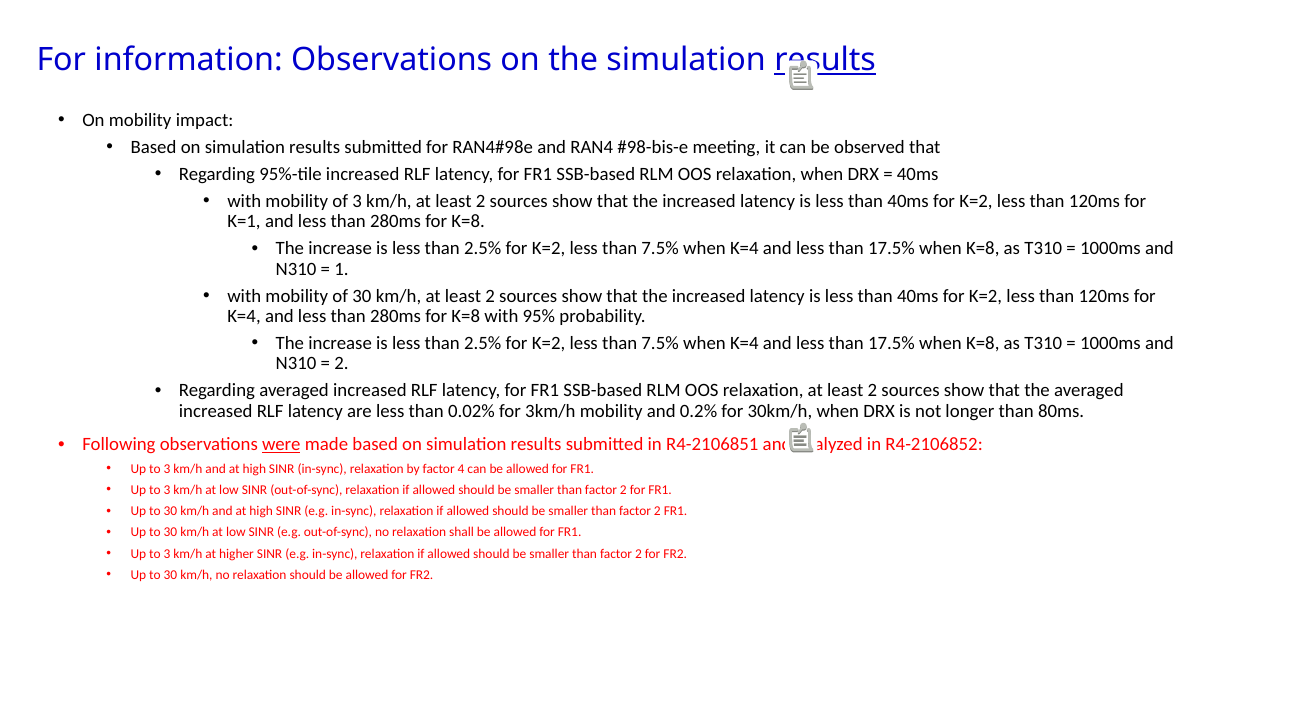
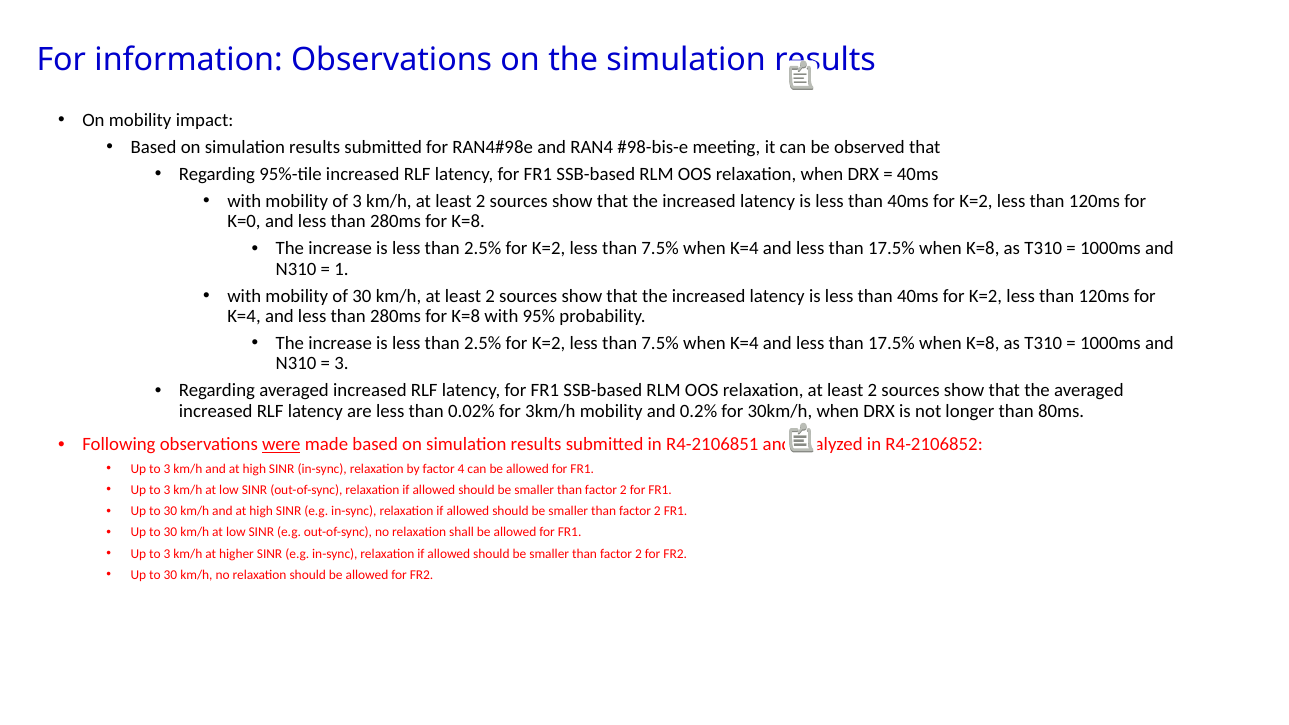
results underline: present -> none (825, 60)
K=1: K=1 -> K=0 (244, 222)
2: 2 -> 3 (341, 364)
